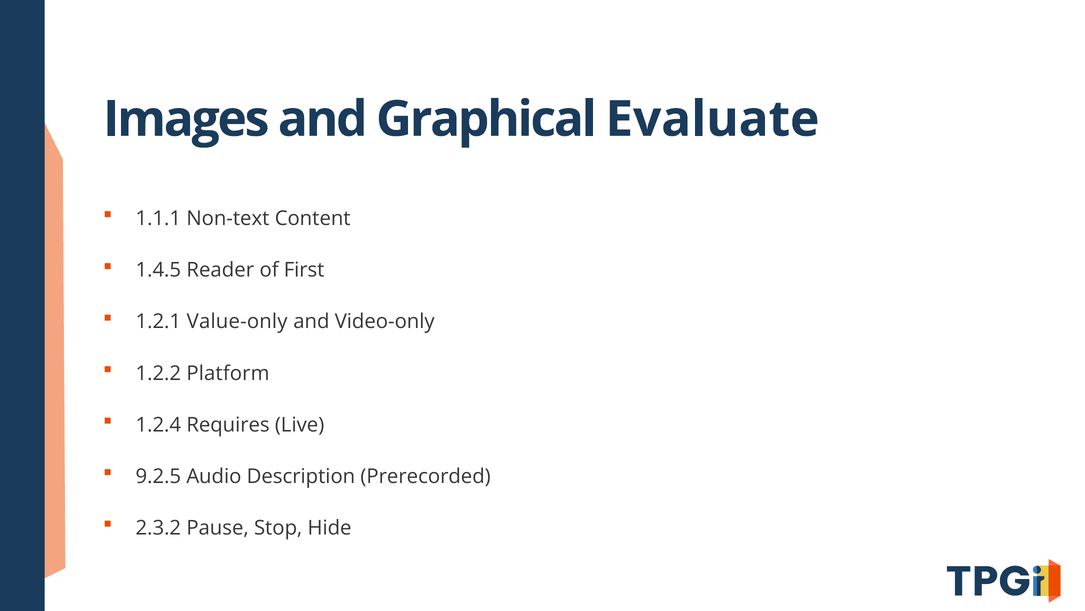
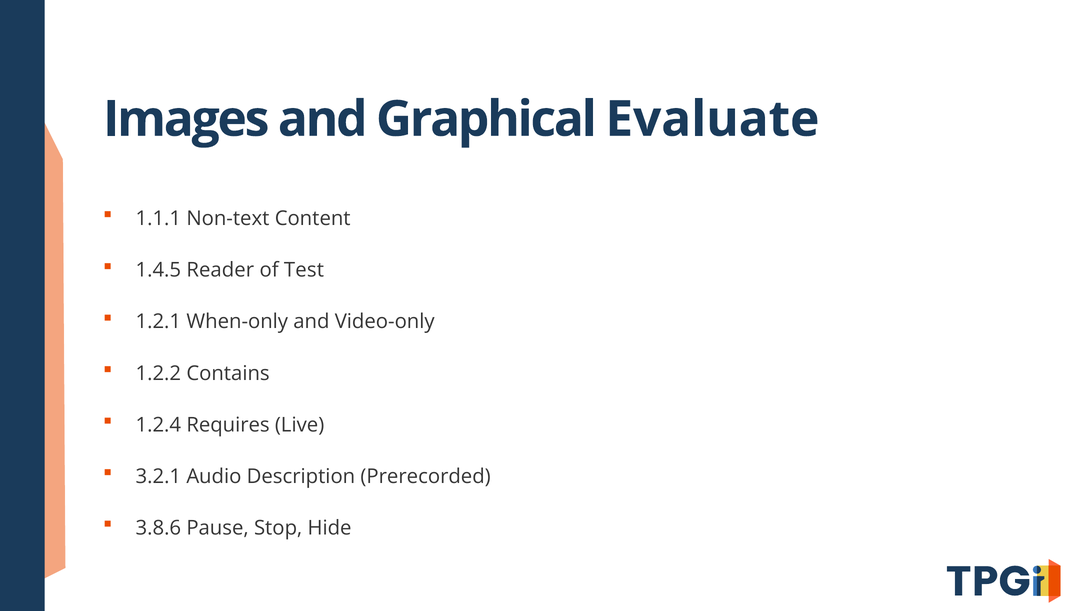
First: First -> Test (304, 270)
Value-only: Value-only -> When-only (237, 321)
Platform: Platform -> Contains (228, 373)
9.2.5: 9.2.5 -> 3.2.1 (158, 476)
2.3.2: 2.3.2 -> 3.8.6 (158, 527)
